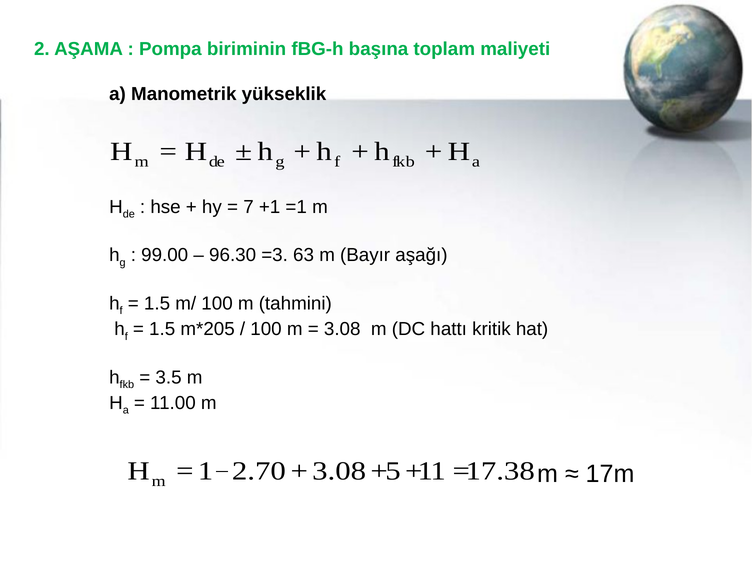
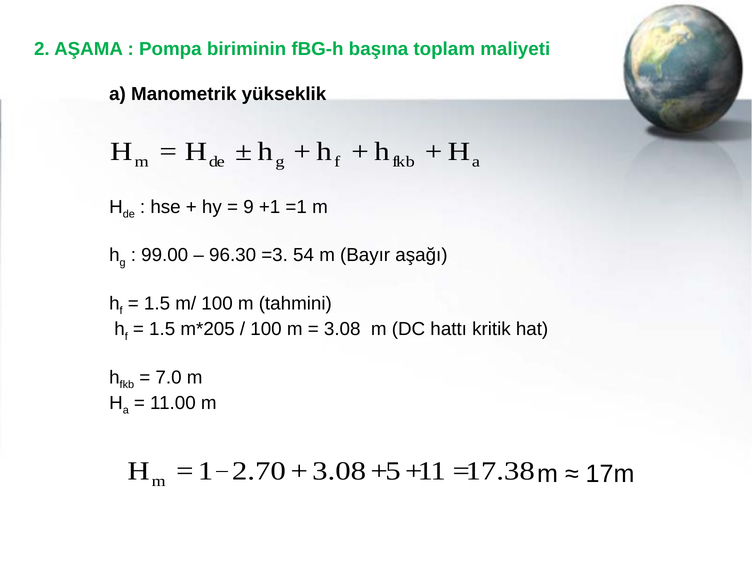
7: 7 -> 9 (248, 207)
63: 63 -> 54 (304, 255)
3.5: 3.5 -> 7.0 (169, 377)
